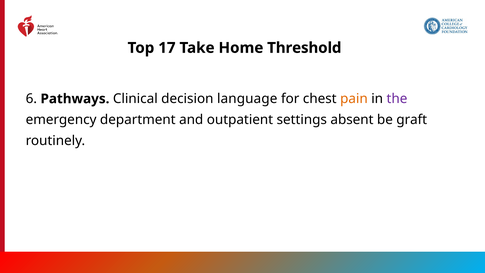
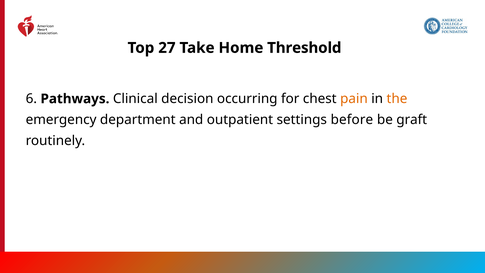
17: 17 -> 27 (167, 48)
language: language -> occurring (247, 99)
the colour: purple -> orange (397, 99)
absent: absent -> before (352, 120)
